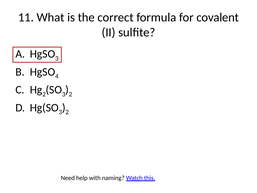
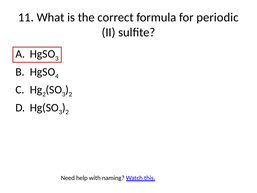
covalent: covalent -> periodic (218, 17)
